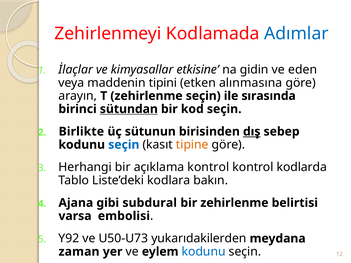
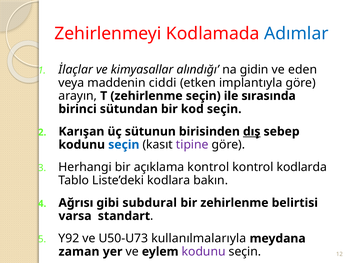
etkisine: etkisine -> alındığı (198, 70)
tipini: tipini -> ciddi (163, 83)
alınmasına: alınmasına -> implantıyla (251, 83)
sütundan underline: present -> none (129, 109)
Birlikte: Birlikte -> Karışan (81, 132)
tipine colour: orange -> purple (192, 145)
Ajana: Ajana -> Ağrısı (76, 203)
embolisi: embolisi -> standart (124, 216)
yukarıdakilerden: yukarıdakilerden -> kullanılmalarıyla (199, 239)
kodunu colour: blue -> purple (204, 252)
